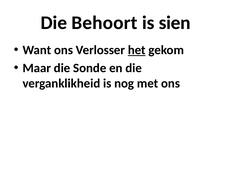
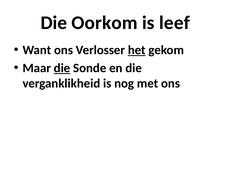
Behoort: Behoort -> Oorkom (104, 23)
sien: sien -> leef (174, 23)
die underline: none -> present (62, 68)
